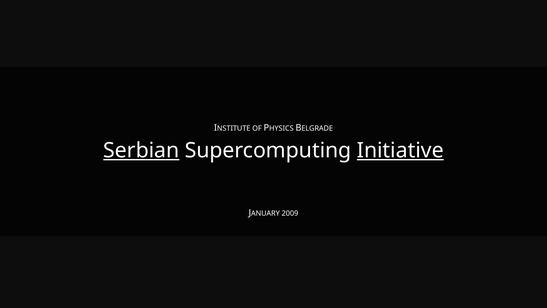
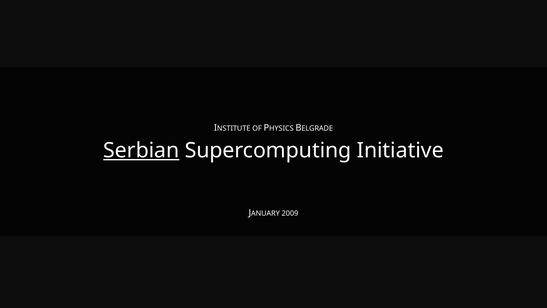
Initiative underline: present -> none (400, 150)
